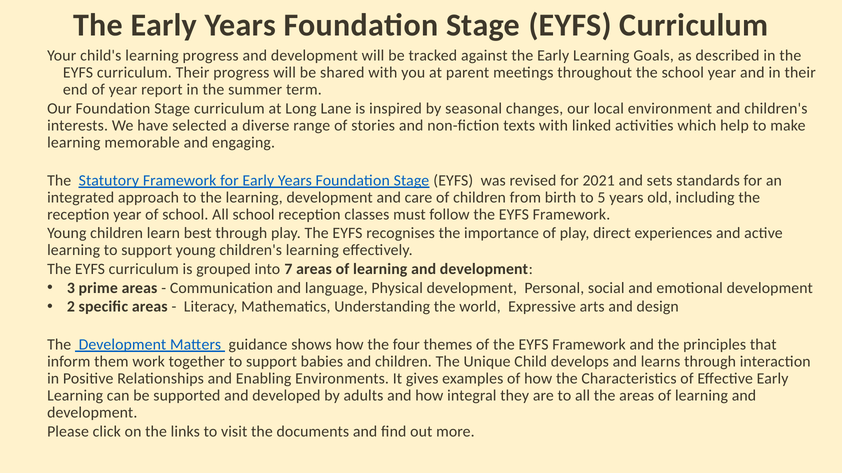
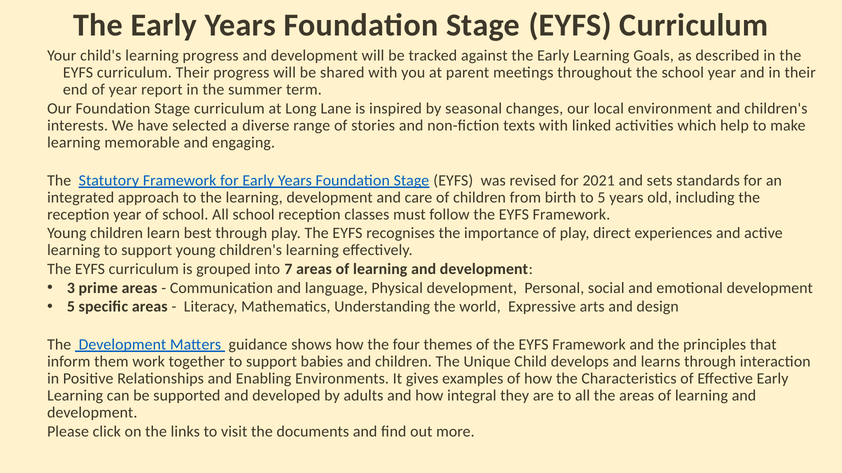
2: 2 -> 5 (71, 307)
